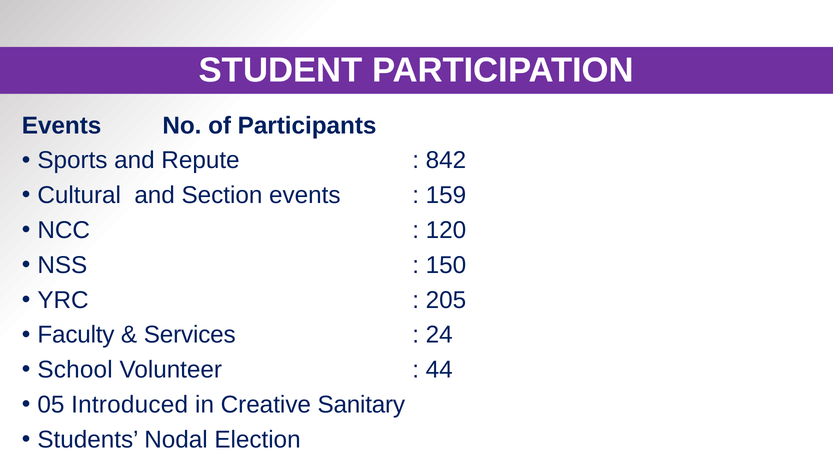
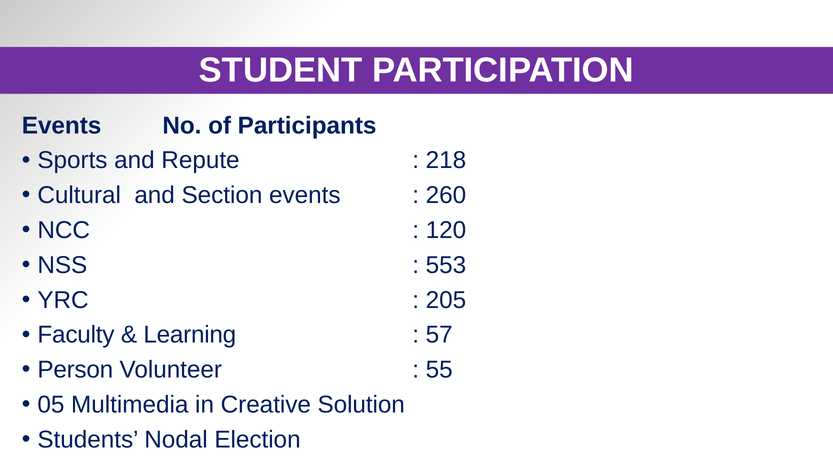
842: 842 -> 218 (446, 160)
159: 159 -> 260 (446, 195)
150: 150 -> 553 (446, 265)
Services: Services -> Learning (190, 335)
24: 24 -> 57 (439, 335)
School: School -> Person (75, 370)
44: 44 -> 55 (439, 370)
Introduced: Introduced -> Multimedia (130, 404)
Sanitary: Sanitary -> Solution (361, 404)
